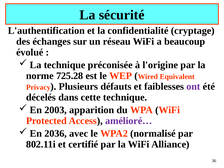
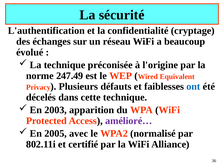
725.28: 725.28 -> 247.49 (70, 76)
ont colour: purple -> blue (193, 86)
2036: 2036 -> 2005 (56, 134)
